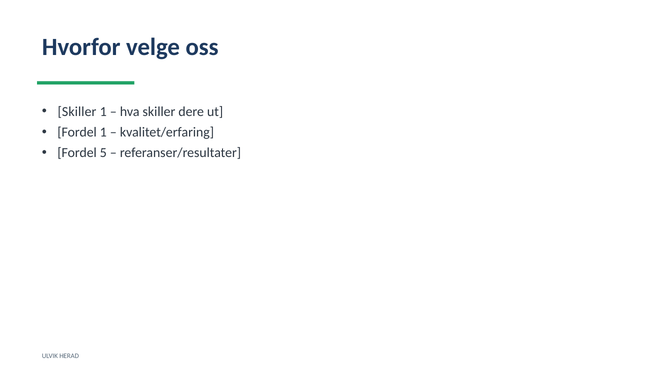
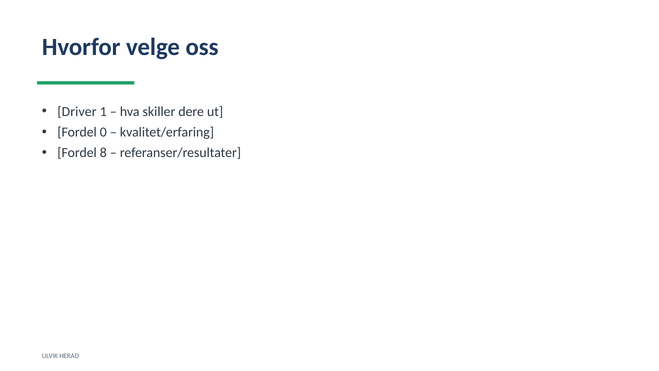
Skiller: Skiller -> Driver (77, 112)
Fordel 1: 1 -> 0 (103, 132)
5: 5 -> 8 (103, 153)
